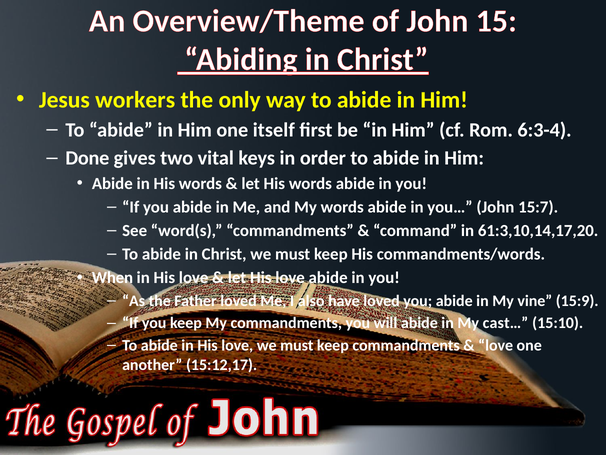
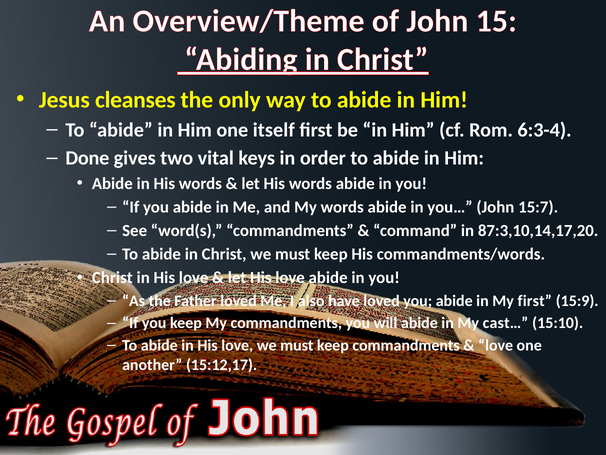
workers: workers -> cleanses (135, 100)
61:3,10,14,17,20: 61:3,10,14,17,20 -> 87:3,10,14,17,20 (538, 230)
When: When -> Christ (112, 278)
My vine: vine -> first (535, 300)
